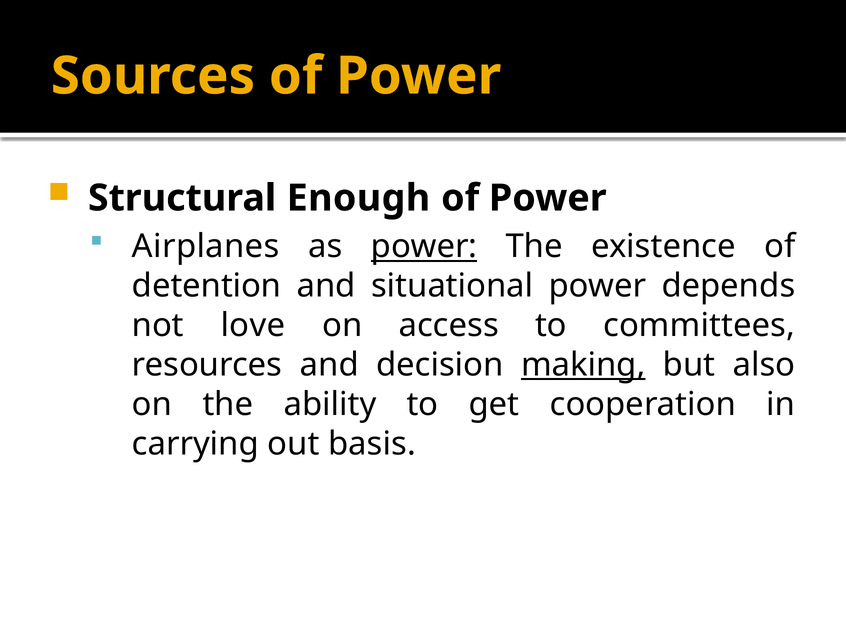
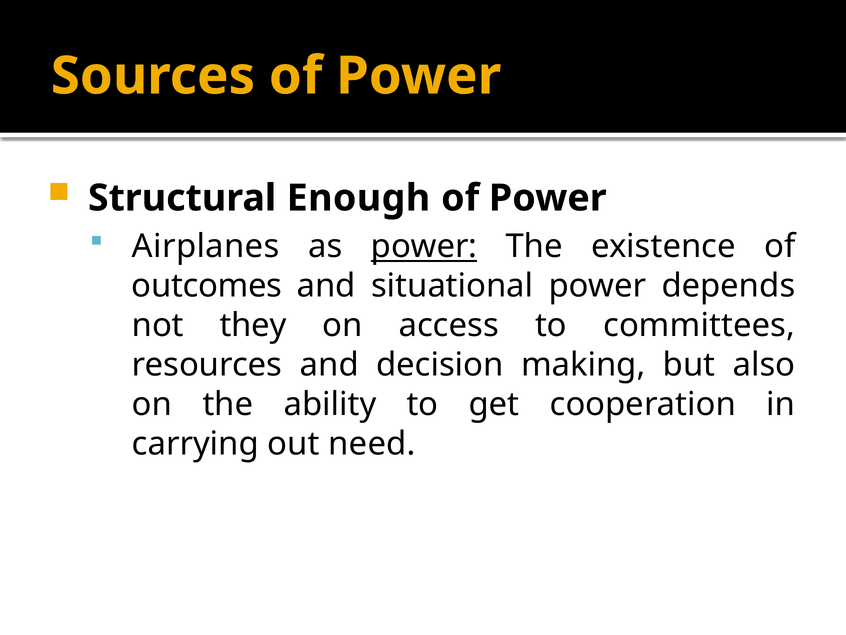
detention: detention -> outcomes (207, 286)
love: love -> they (253, 325)
making underline: present -> none (583, 365)
basis: basis -> need (372, 443)
